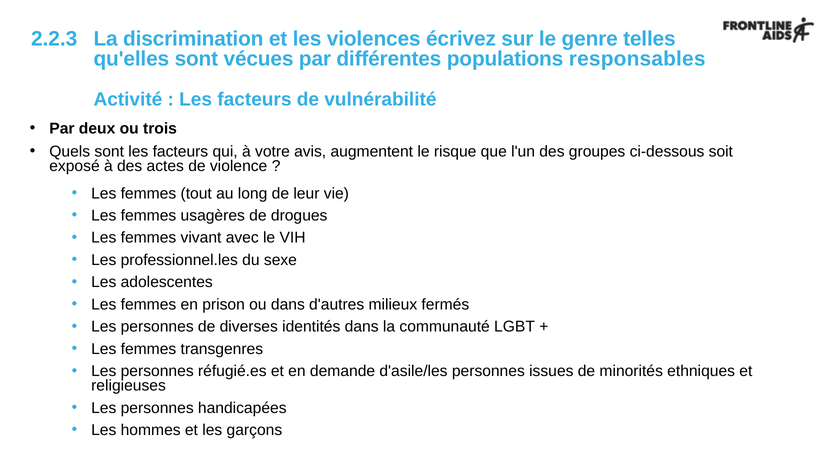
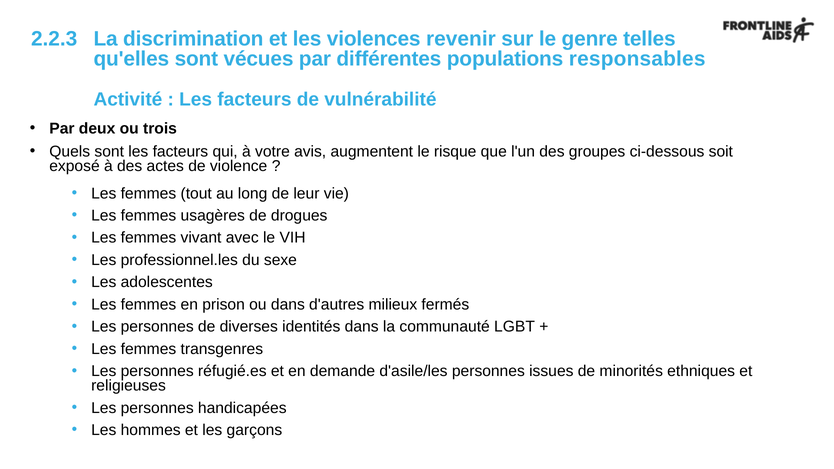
écrivez: écrivez -> revenir (461, 39)
